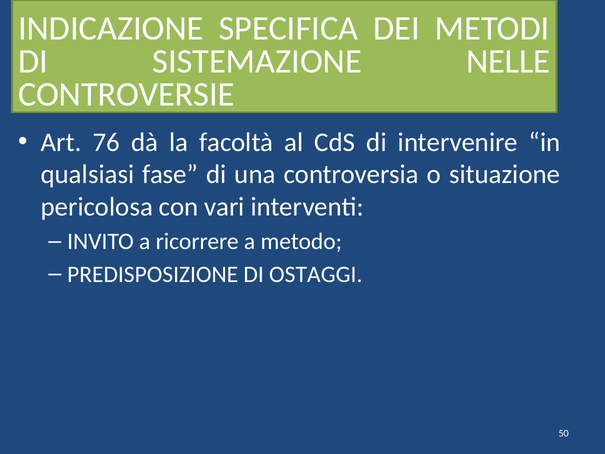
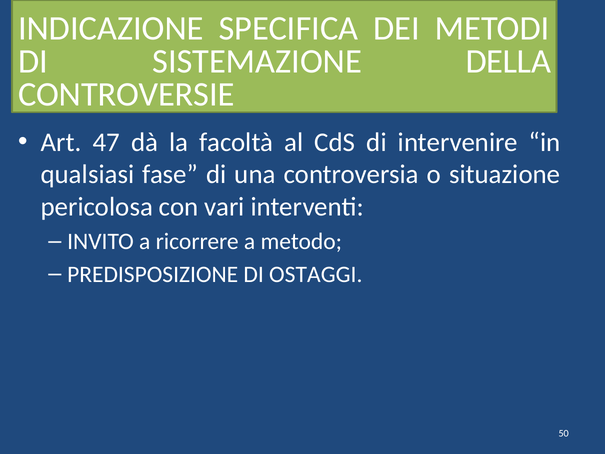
NELLE: NELLE -> DELLA (508, 61)
76: 76 -> 47 (106, 142)
